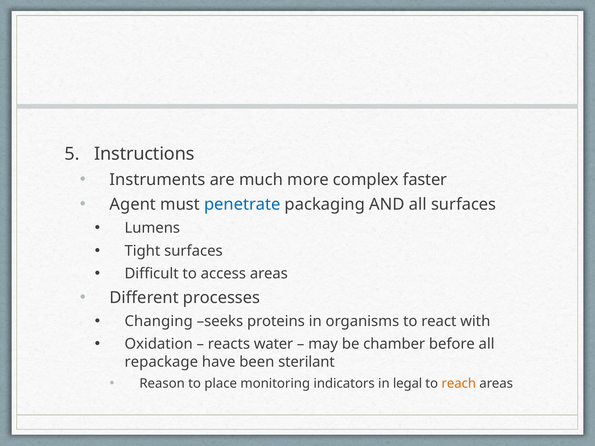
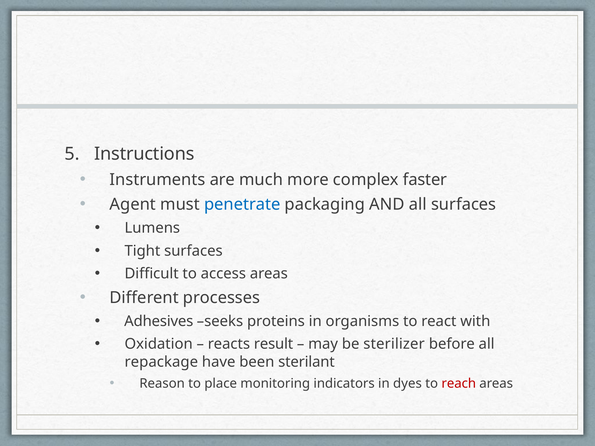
Changing: Changing -> Adhesives (159, 321)
water: water -> result (274, 344)
chamber: chamber -> sterilizer (394, 344)
legal: legal -> dyes (407, 384)
reach colour: orange -> red (459, 384)
